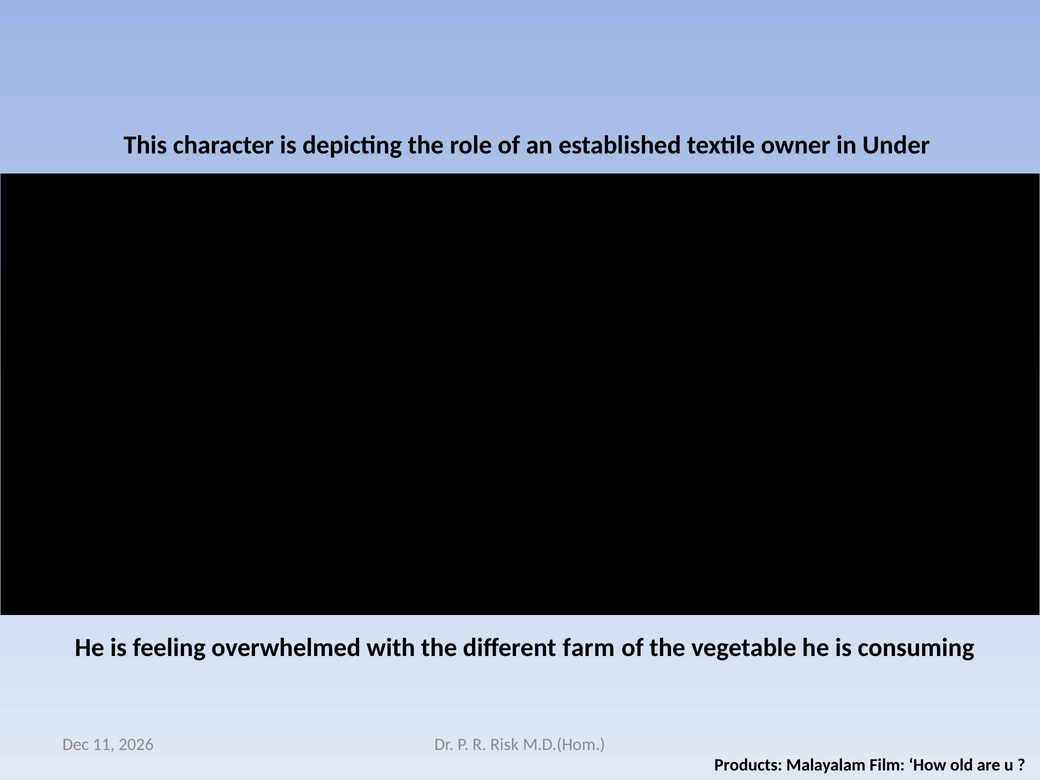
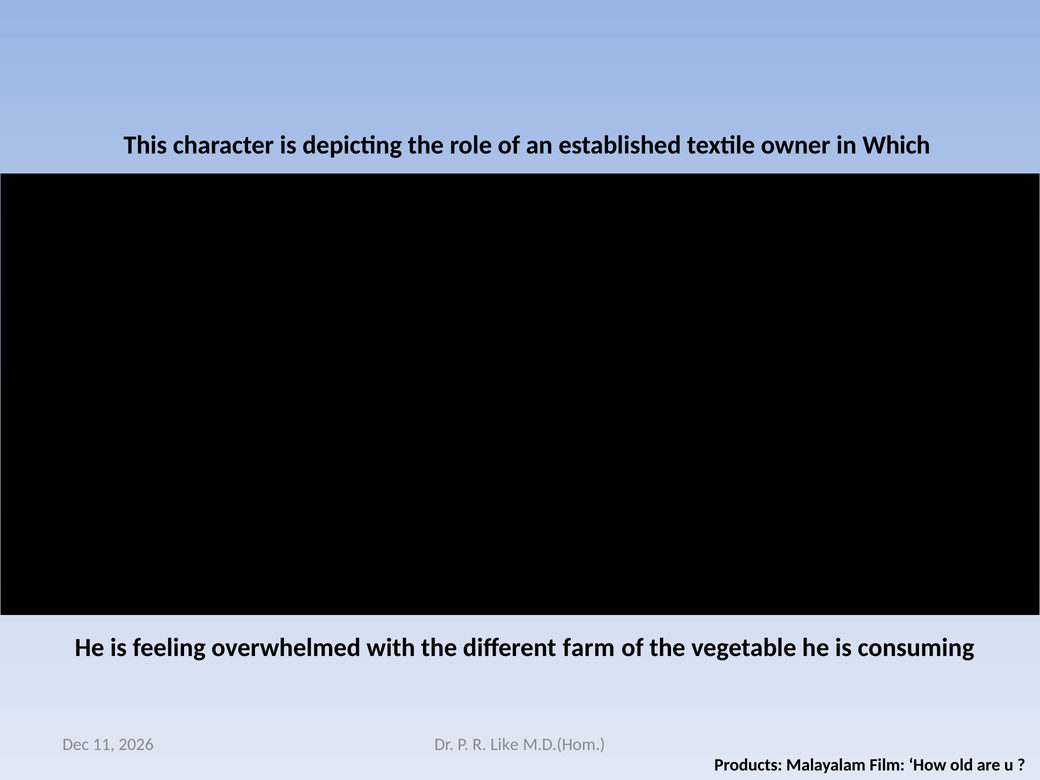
Under: Under -> Which (896, 145)
Risk: Risk -> Like (505, 745)
